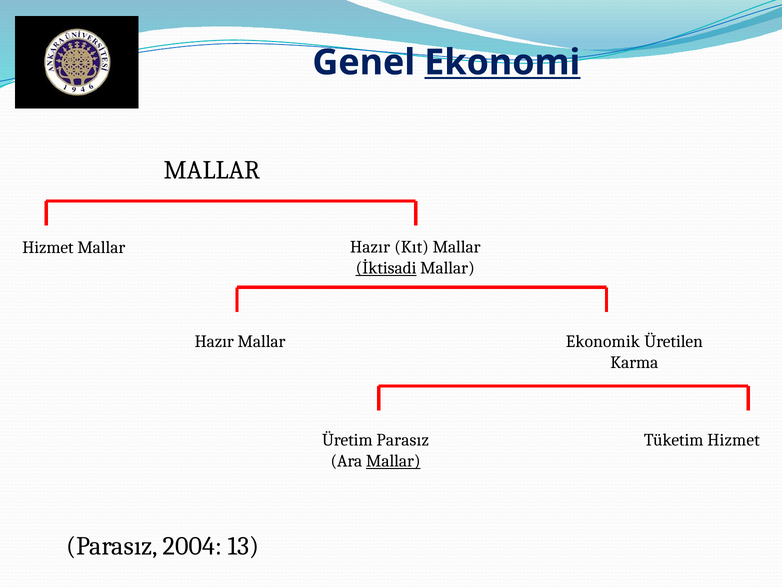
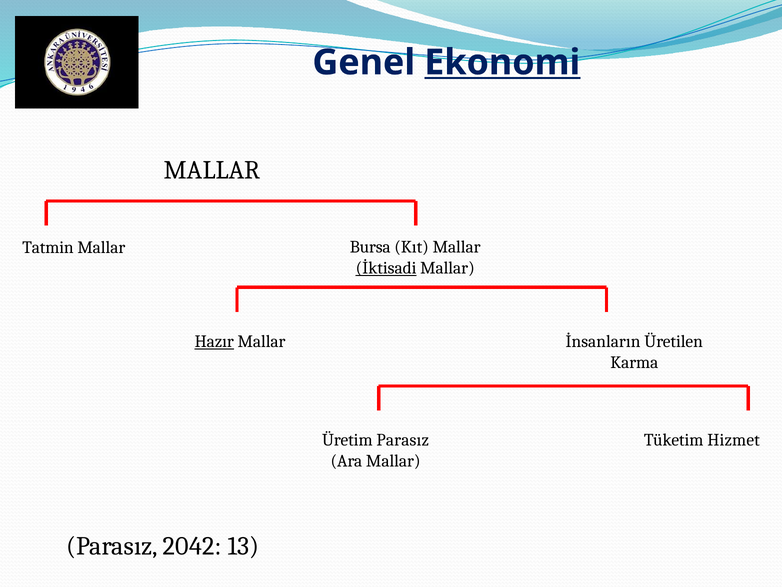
Hazır: Hazır -> Bursa (370, 247)
Hizmet: Hizmet -> Tatmin (48, 247)
Hazır underline: none -> present (214, 341)
Ekonomik: Ekonomik -> İnsanların (603, 341)
Mallar underline: present -> none (393, 461)
2004: 2004 -> 2042 (192, 546)
